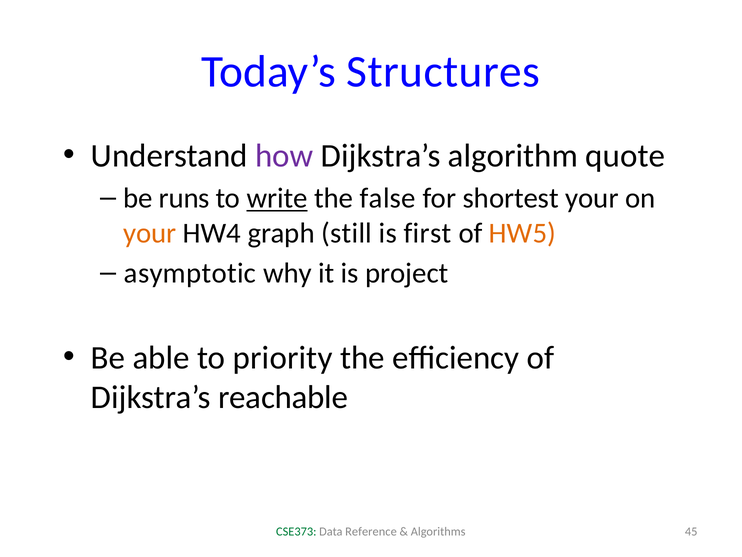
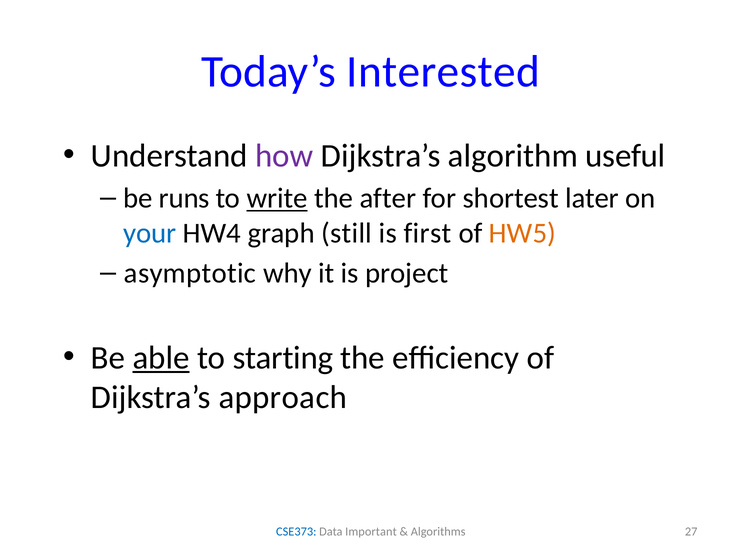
Structures: Structures -> Interested (443, 72)
quote: quote -> useful (625, 156)
false: false -> after (388, 198)
shortest your: your -> later (592, 198)
your colour: orange -> blue (150, 233)
able underline: none -> present (161, 357)
priority: priority -> starting (283, 357)
reachable: reachable -> approach (283, 397)
CSE373 colour: green -> blue (296, 531)
Reference: Reference -> Important (371, 531)
45: 45 -> 27 (691, 531)
